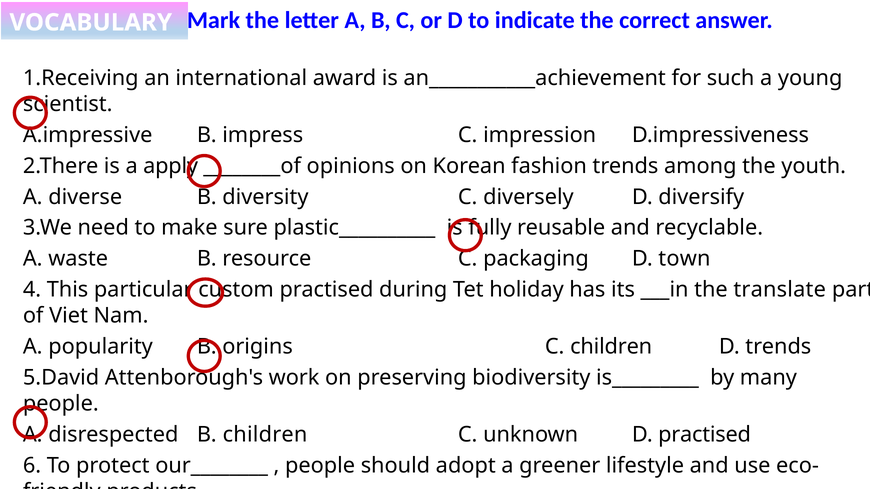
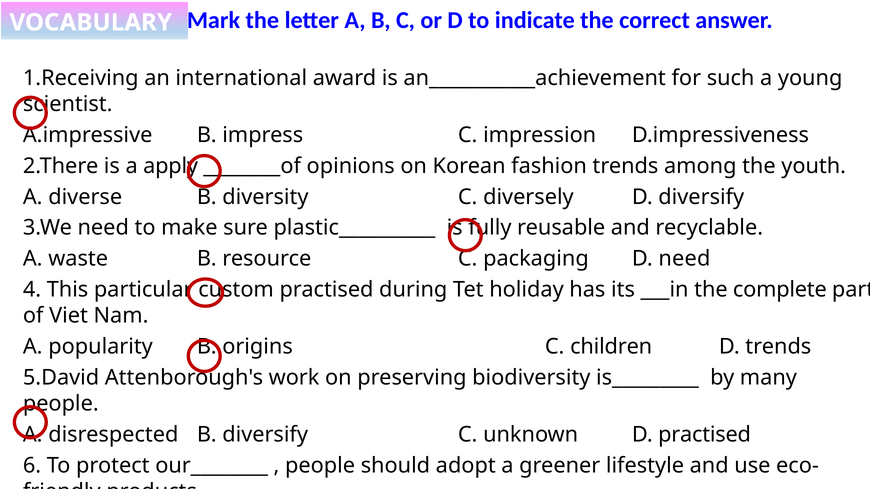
D town: town -> need (684, 259)
translate: translate -> complete (780, 290)
B children: children -> diversify (265, 435)
